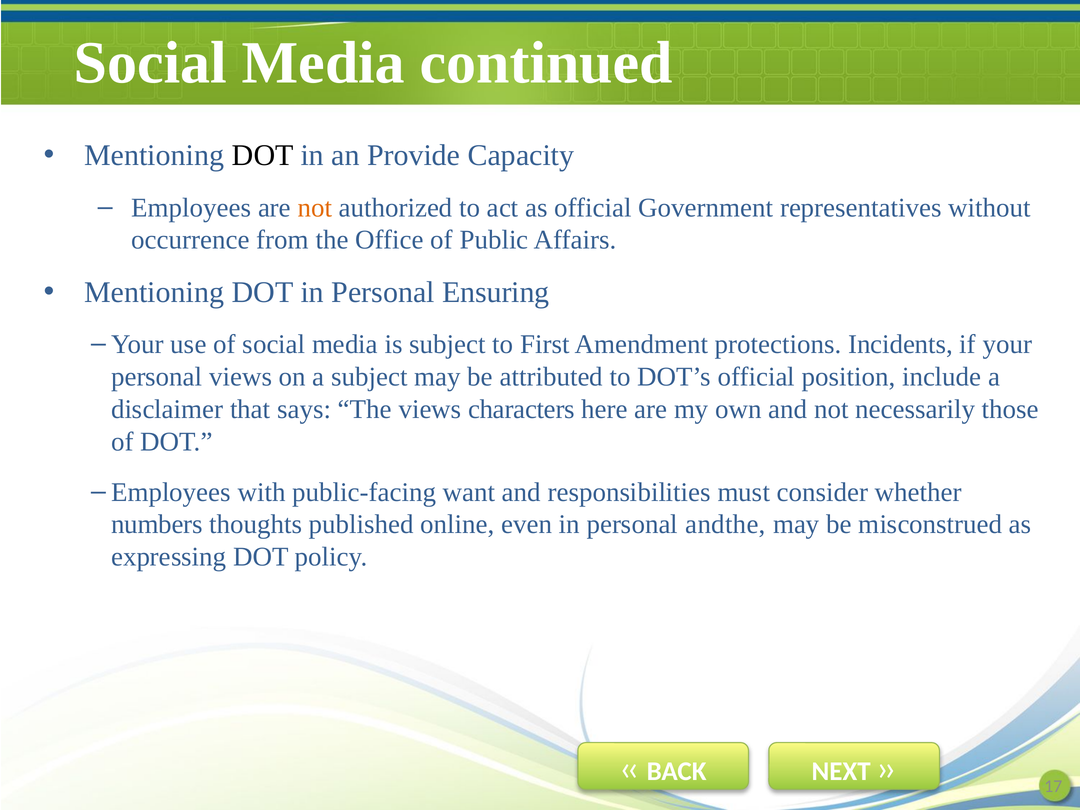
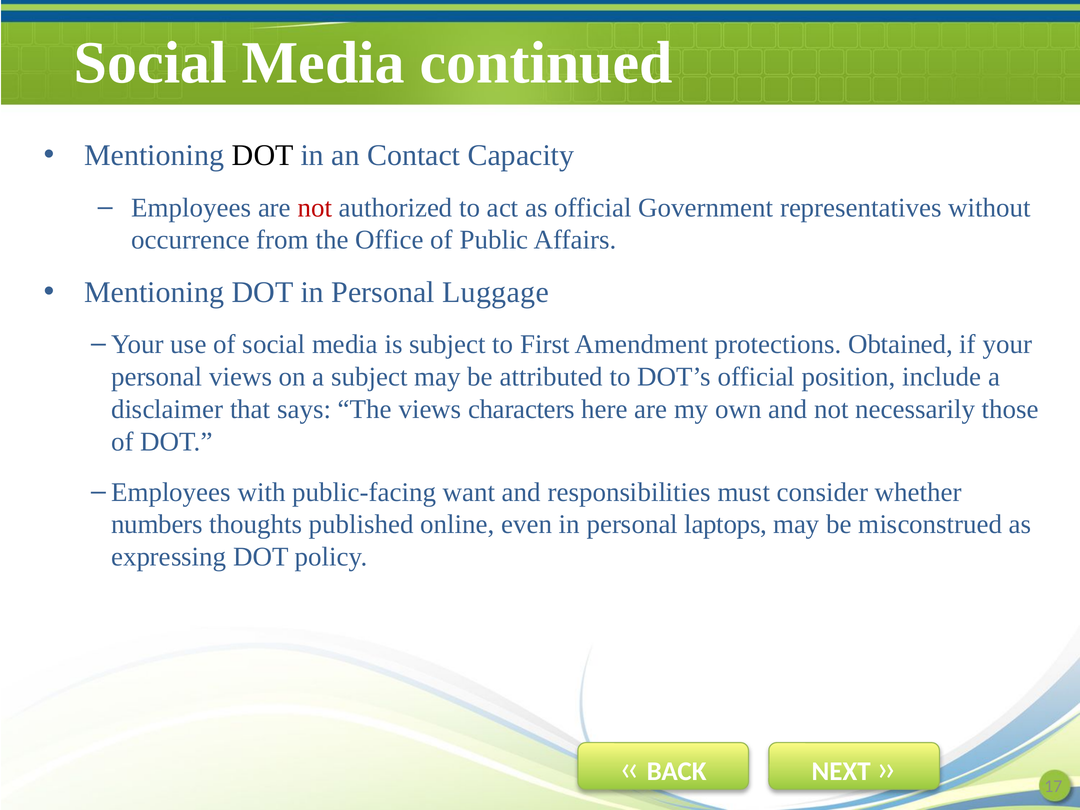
Provide: Provide -> Contact (414, 156)
not colour: orange -> red (315, 208)
Ensuring: Ensuring -> Luggage (496, 292)
Incidents: Incidents -> Obtained (901, 345)
andthe: andthe -> laptops (726, 525)
